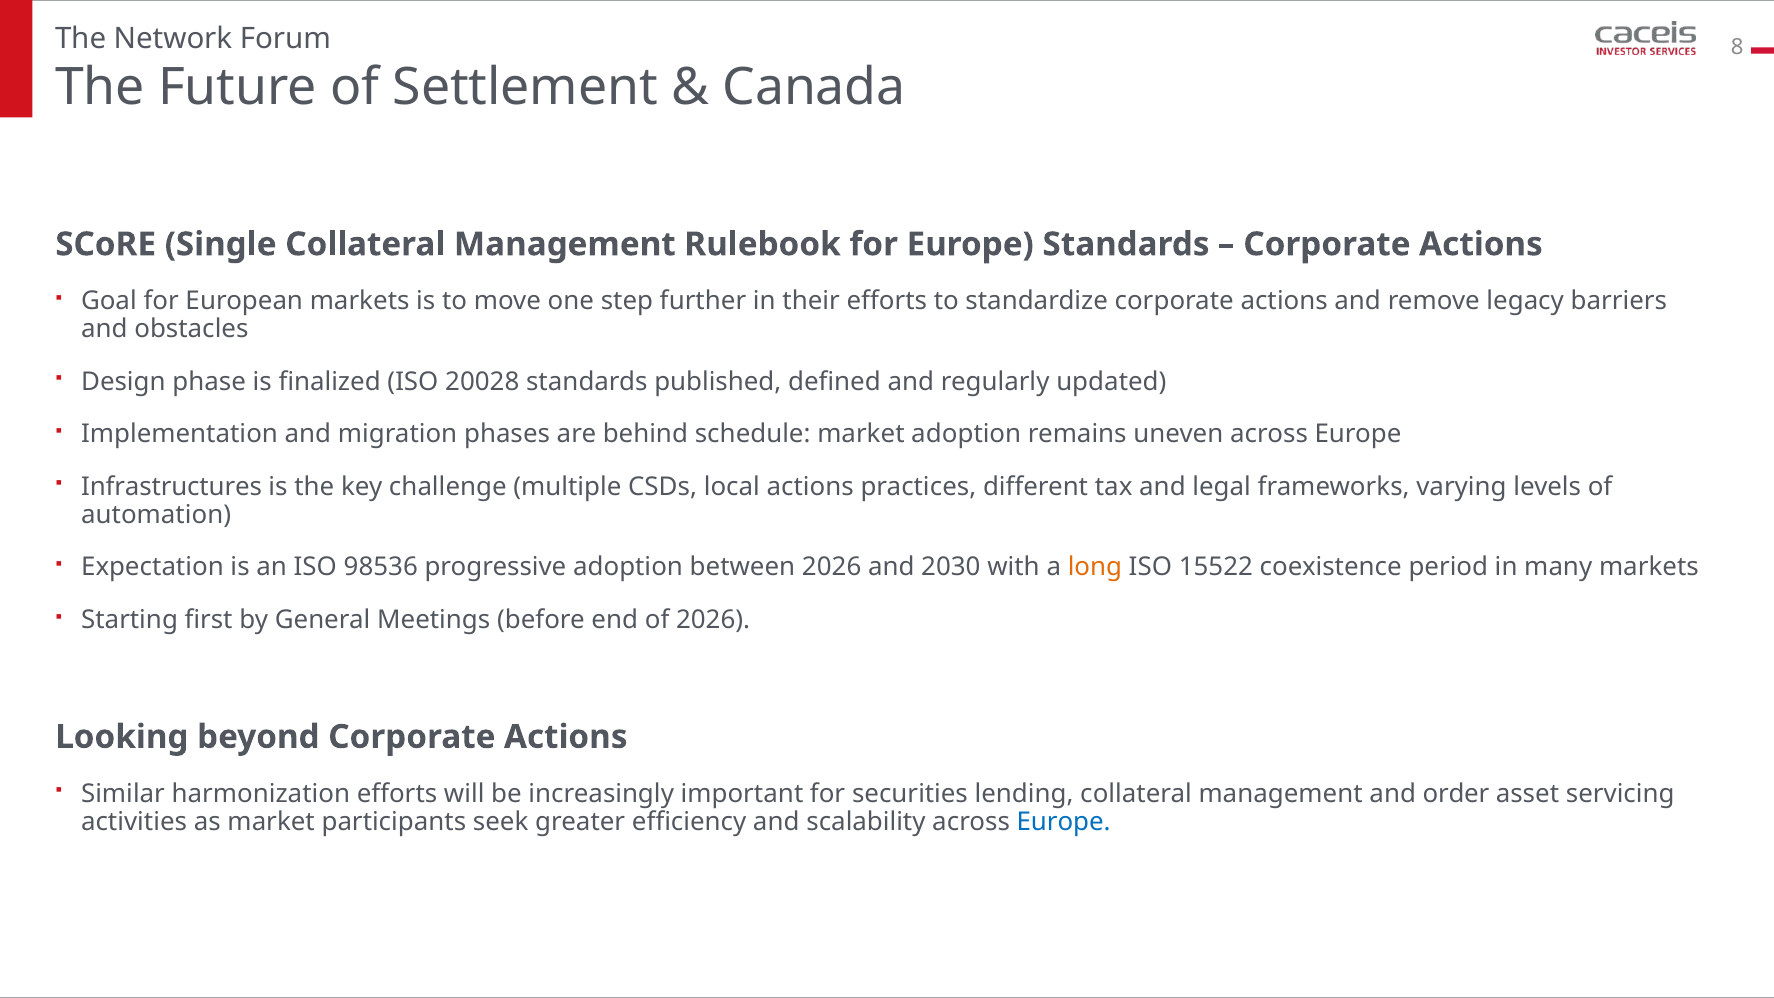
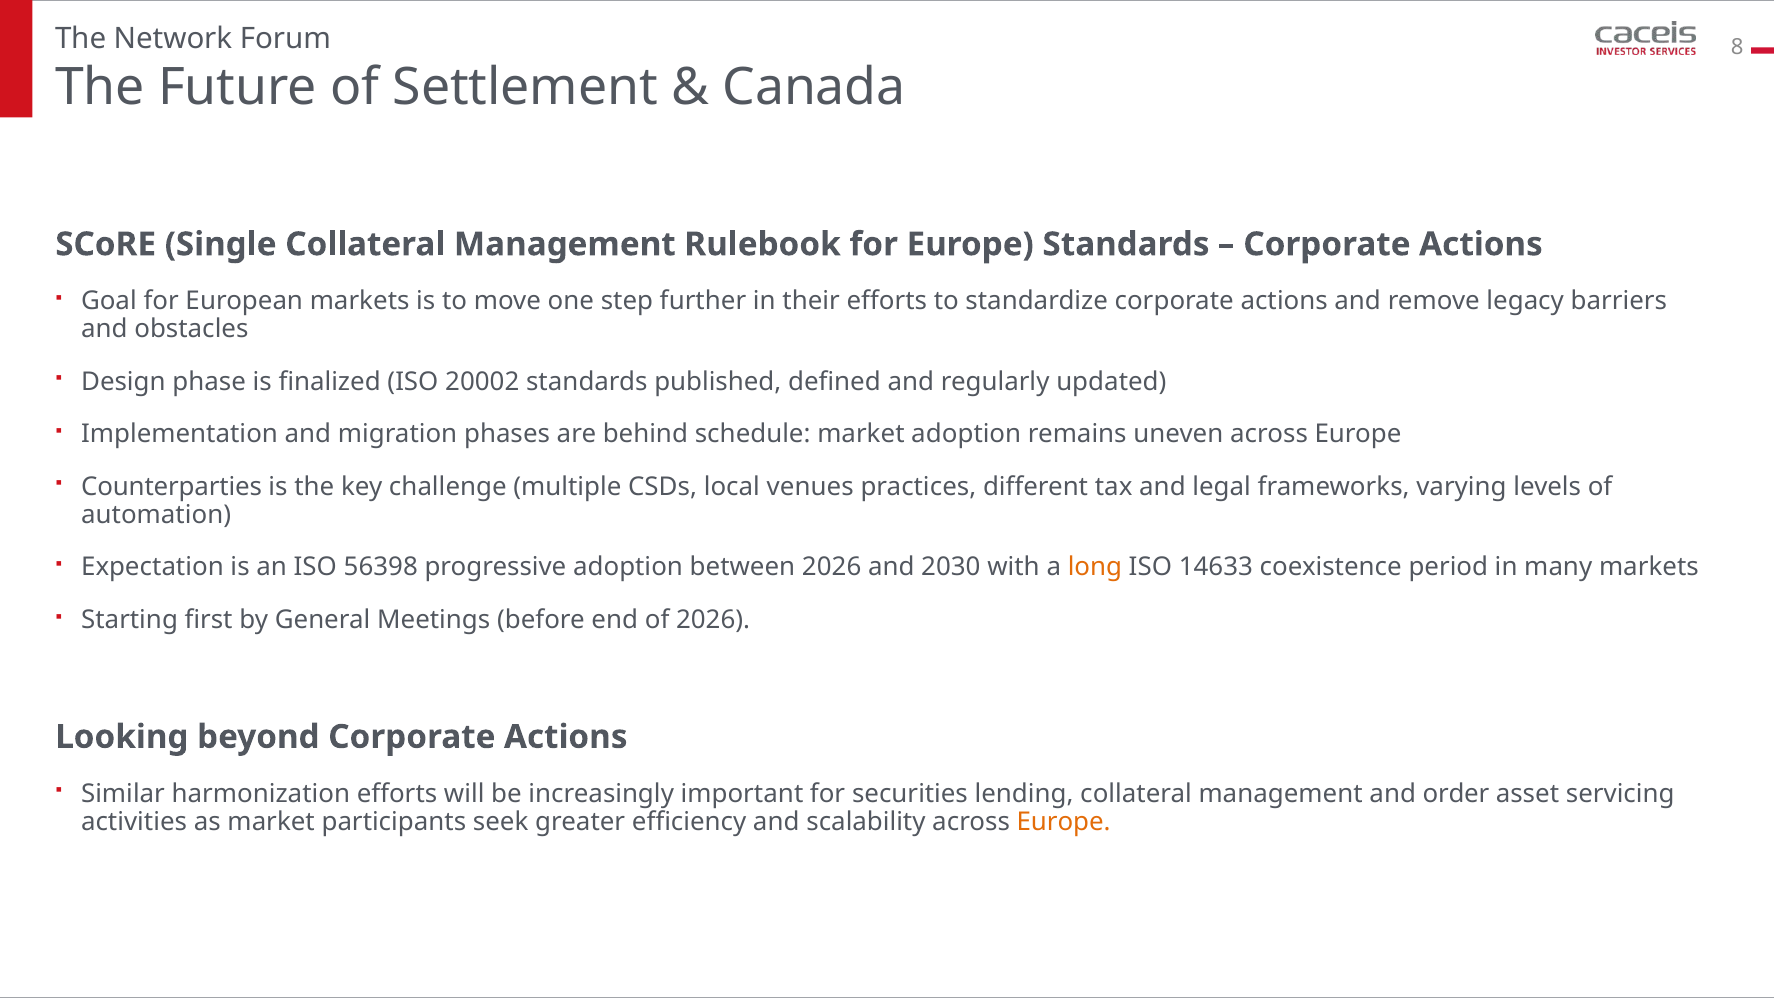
20028: 20028 -> 20002 (482, 381)
Infrastructures: Infrastructures -> Counterparties (172, 487)
local actions: actions -> venues (810, 487)
98536: 98536 -> 56398 (381, 567)
15522: 15522 -> 14633 (1216, 567)
Europe colour: blue -> orange (1064, 821)
